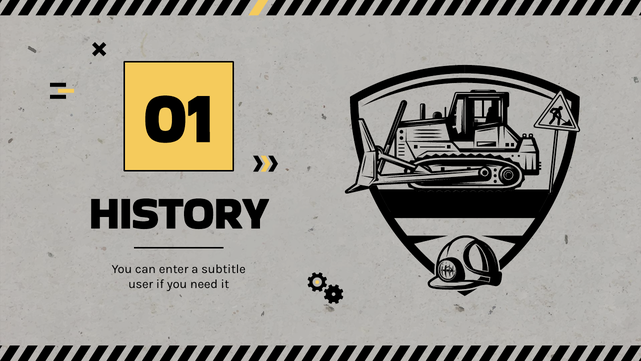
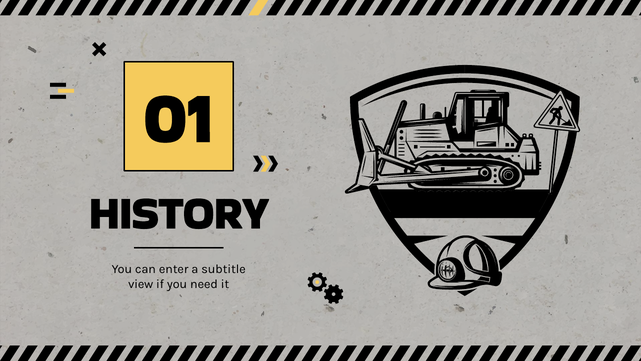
user: user -> view (141, 284)
